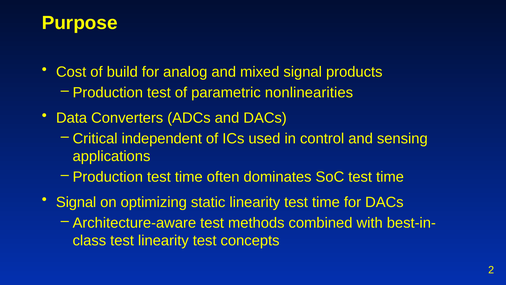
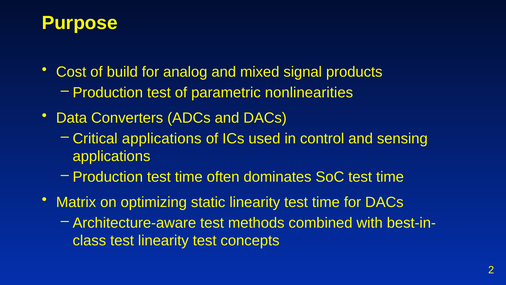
Critical independent: independent -> applications (162, 138)
Signal: Signal -> Matrix (76, 202)
